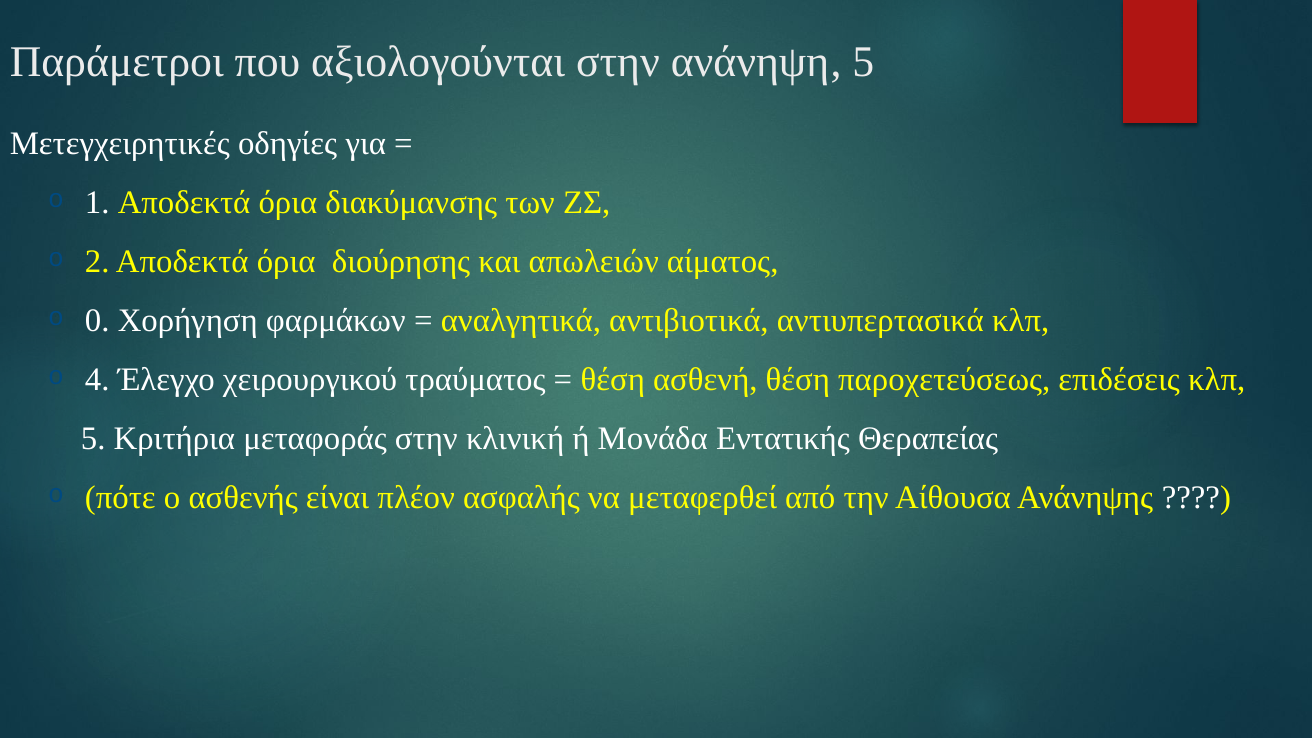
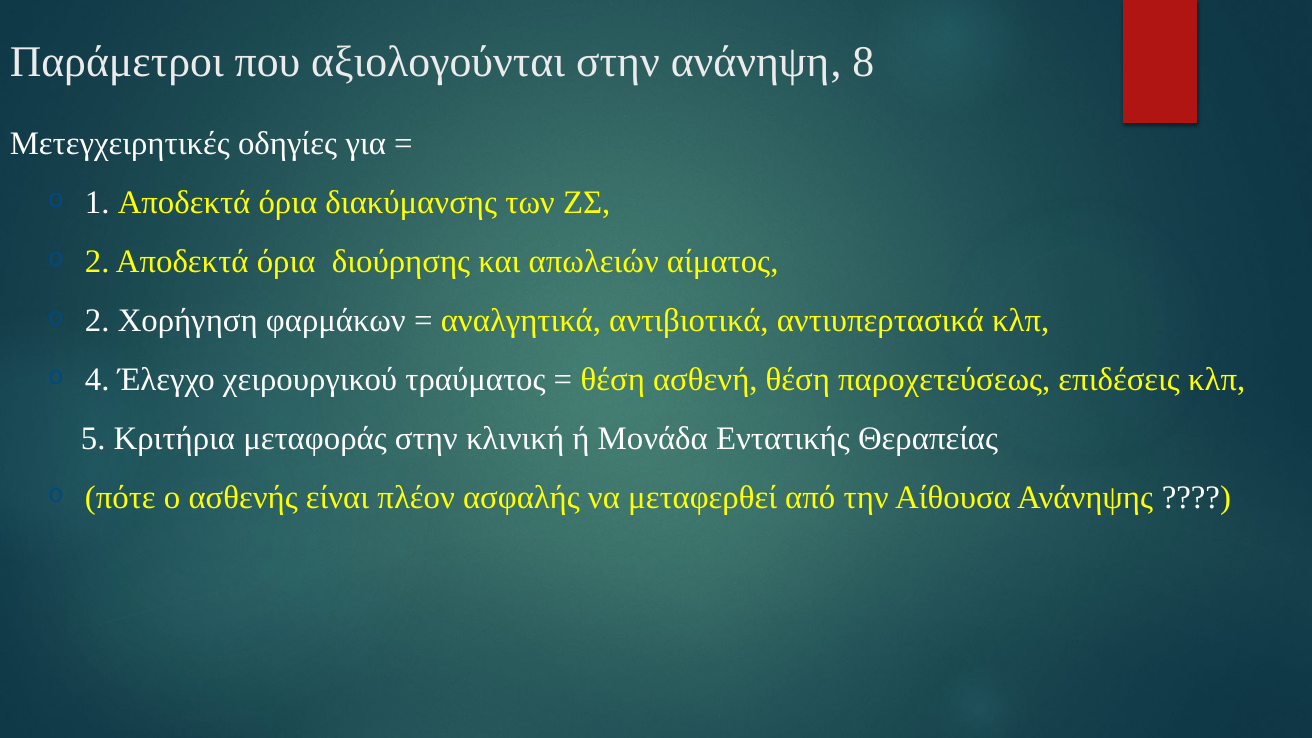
ανάνηψη 5: 5 -> 8 (863, 62)
0: 0 -> 2 (97, 321)
